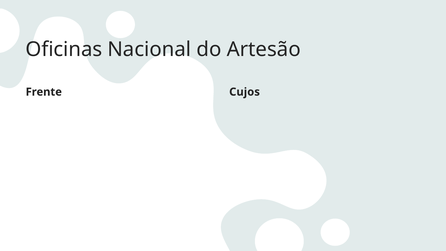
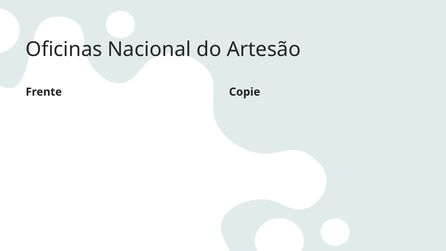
Cujos: Cujos -> Copie (245, 92)
